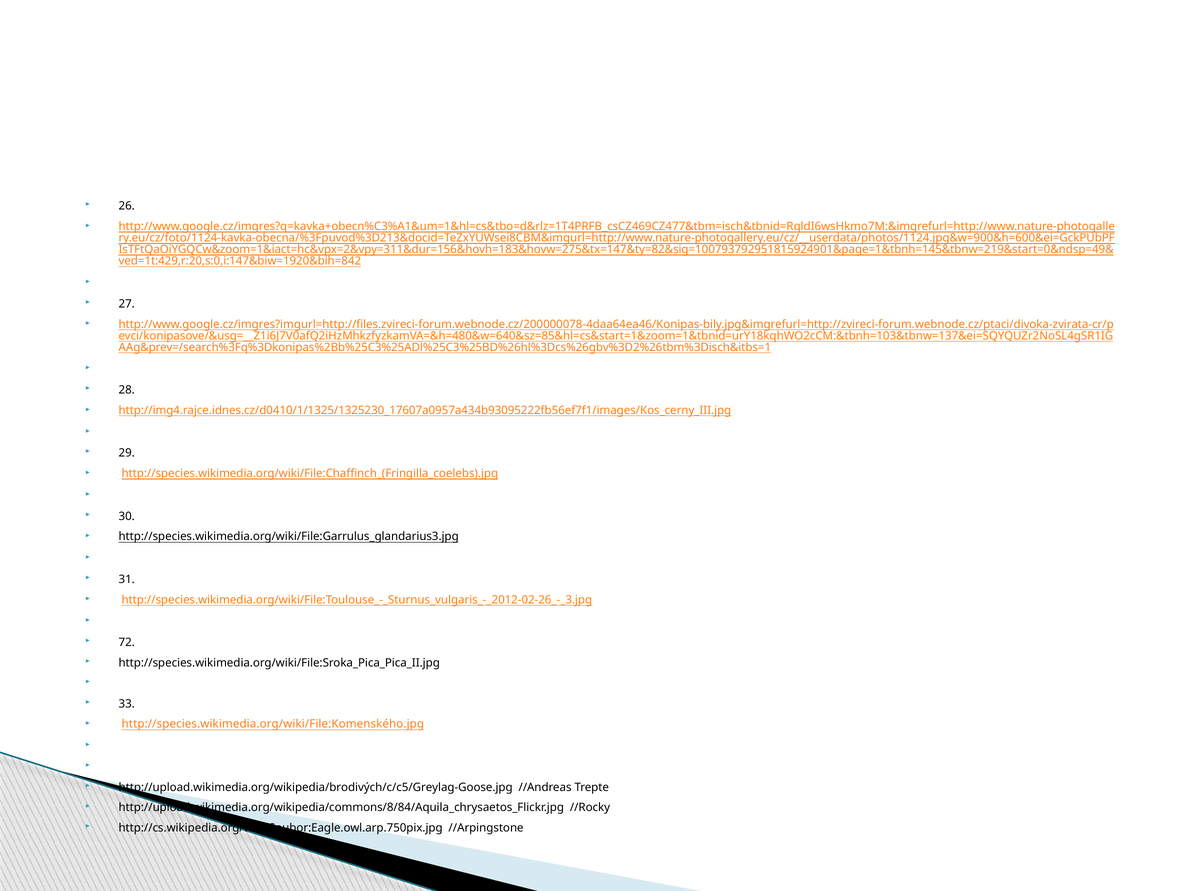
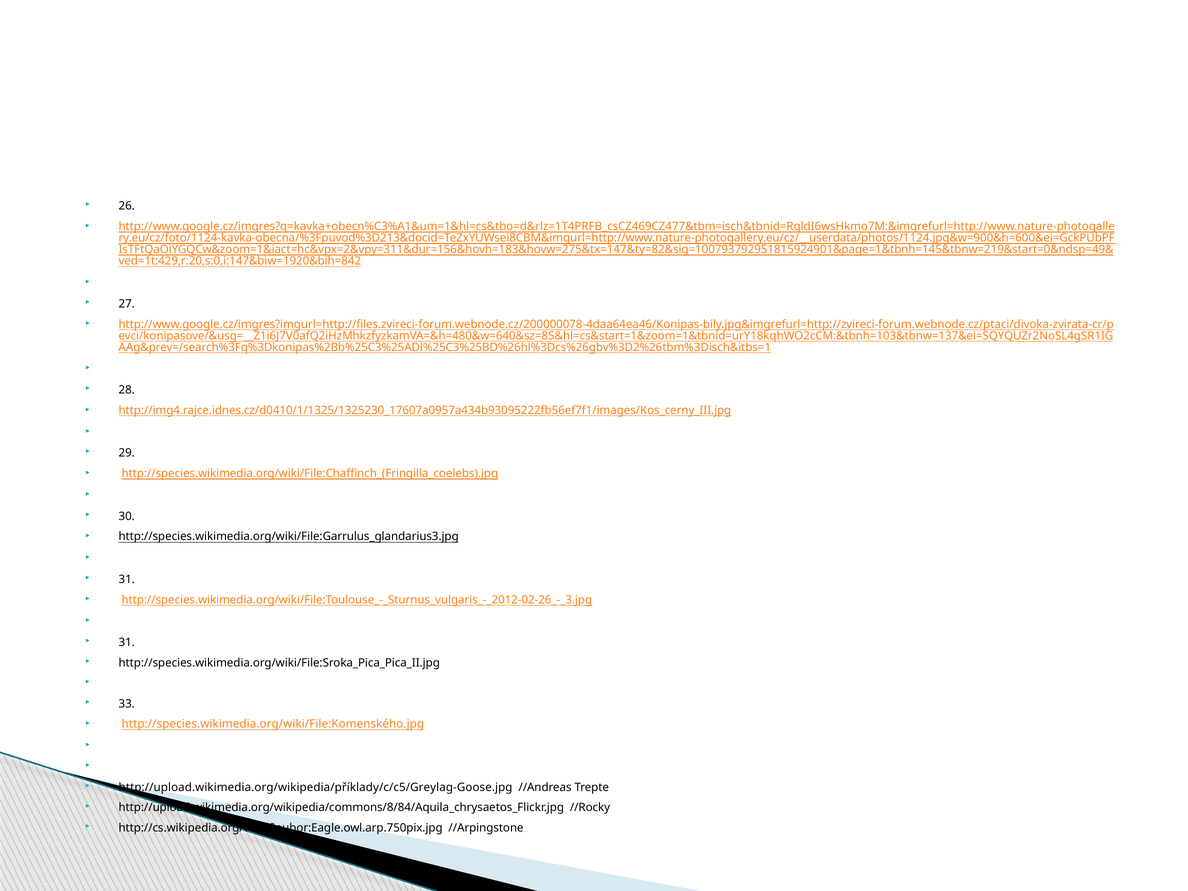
72: 72 -> 31 (127, 642)
http://upload.wikimedia.org/wikipedia/brodivých/c/c5/Greylag-Goose.jpg: http://upload.wikimedia.org/wikipedia/brodivých/c/c5/Greylag-Goose.jpg -> http://upload.wikimedia.org/wikipedia/příklady/c/c5/Greylag-Goose.jpg (316, 787)
